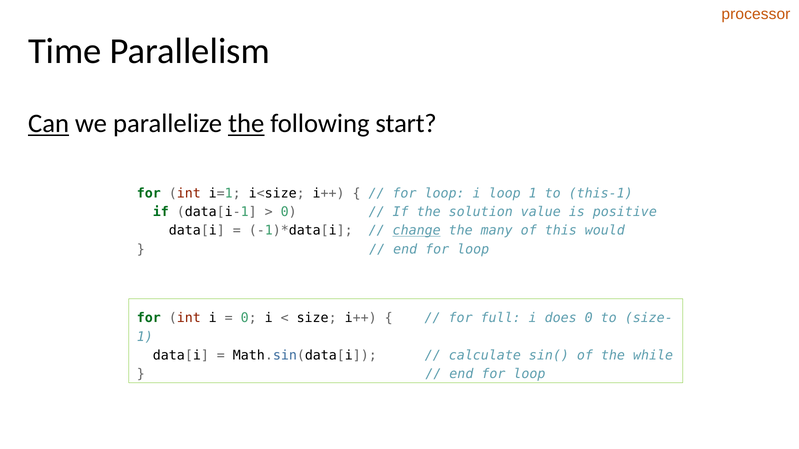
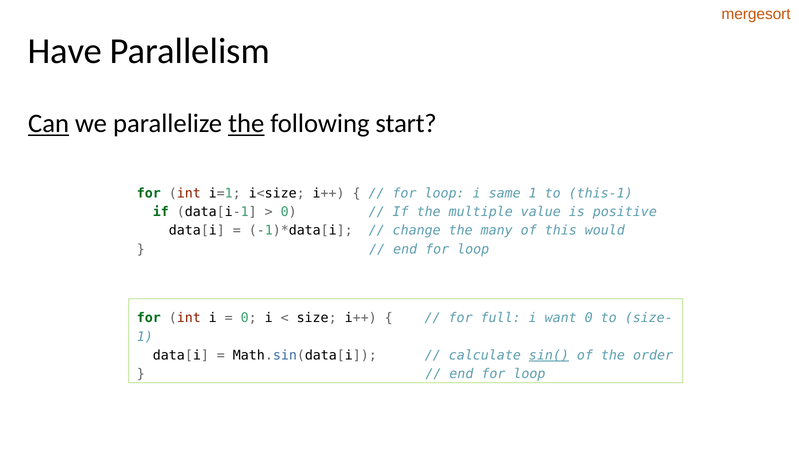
processor: processor -> mergesort (756, 14)
Time: Time -> Have (65, 51)
i loop: loop -> same (505, 193)
solution: solution -> multiple (481, 212)
change underline: present -> none (417, 231)
does: does -> want (561, 318)
sin( underline: none -> present (549, 356)
while: while -> order (653, 356)
